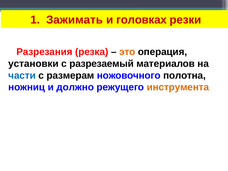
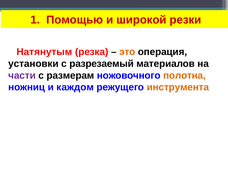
Зажимать: Зажимать -> Помощью (75, 20)
головках: головках -> широкой (141, 20)
Разрезания: Разрезания -> Натянутым (44, 52)
части colour: blue -> purple (22, 75)
полотна colour: black -> orange (185, 75)
должно: должно -> каждом (75, 87)
